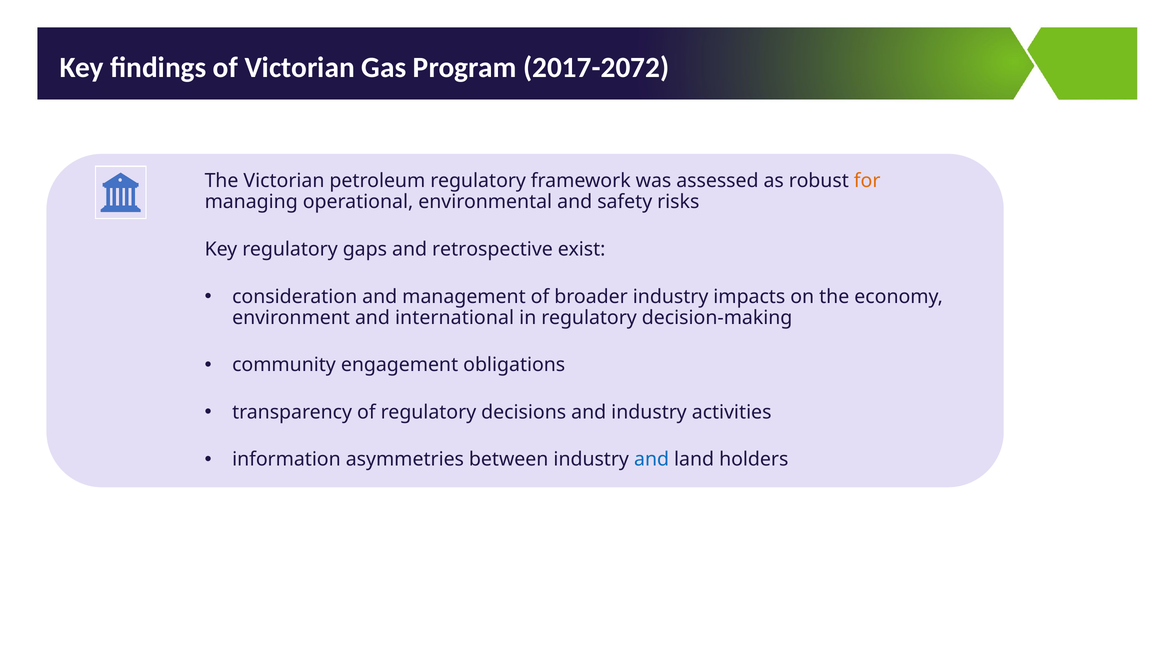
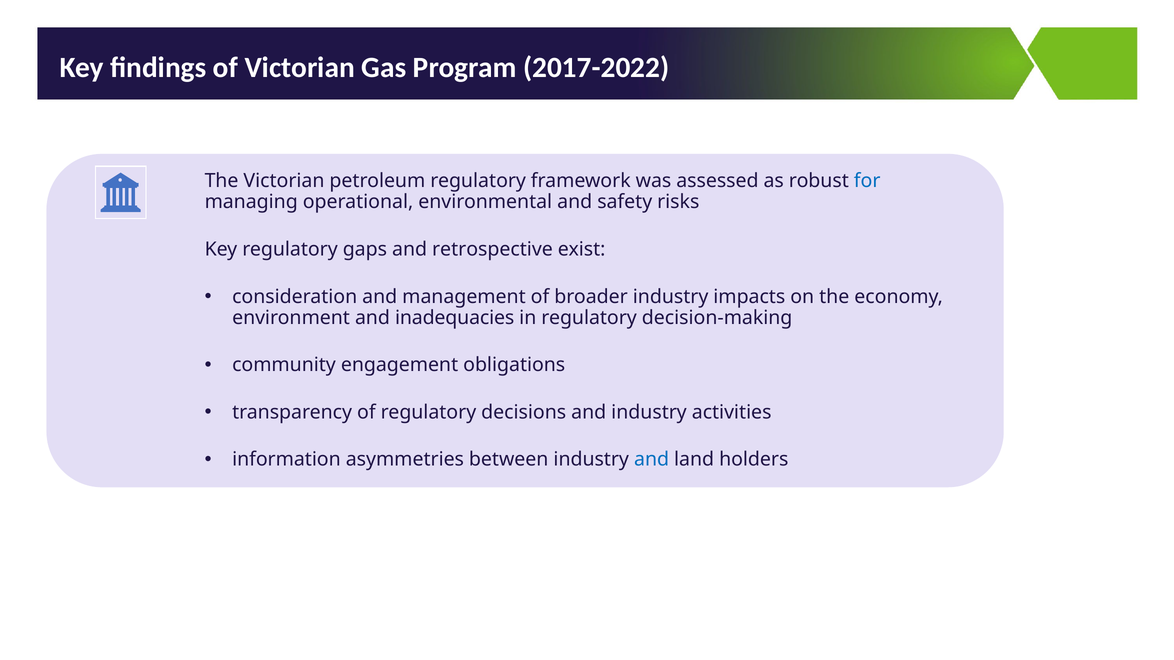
2017-2072: 2017-2072 -> 2017-2022 (596, 67)
for colour: orange -> blue (867, 181)
international: international -> inadequacies (455, 318)
